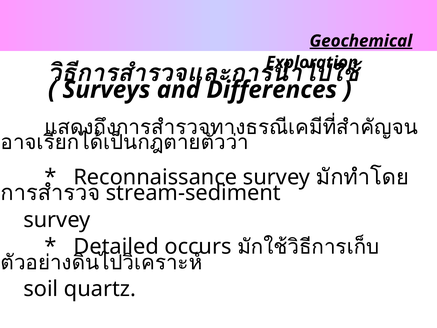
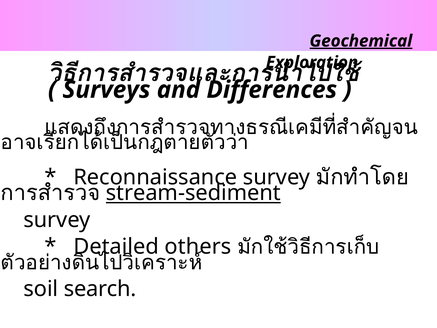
stream-sediment underline: none -> present (193, 193)
occurs: occurs -> others (198, 246)
quartz: quartz -> search (100, 289)
